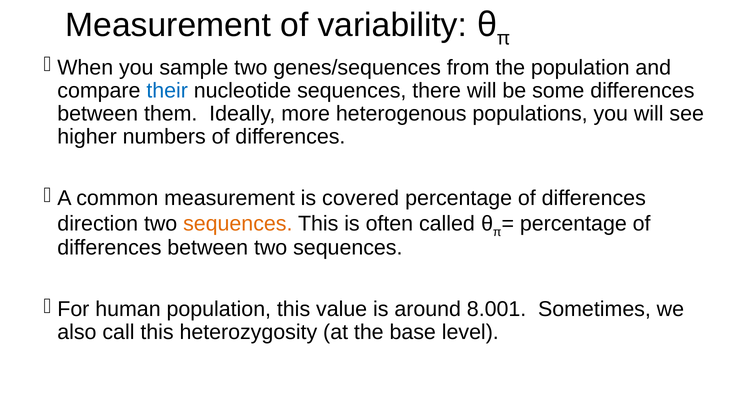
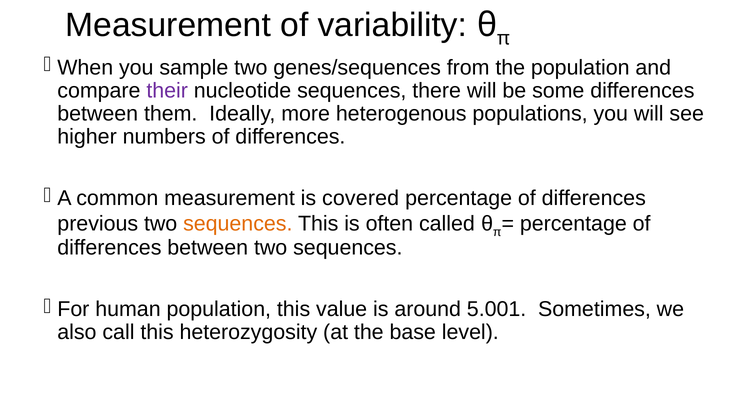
their colour: blue -> purple (167, 91)
direction: direction -> previous (98, 224)
8.001: 8.001 -> 5.001 (497, 309)
